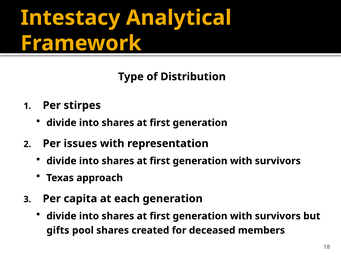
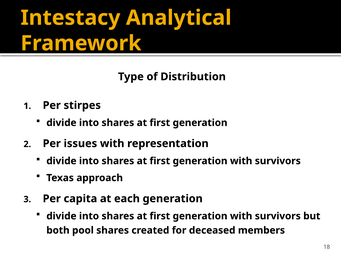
gifts: gifts -> both (58, 231)
